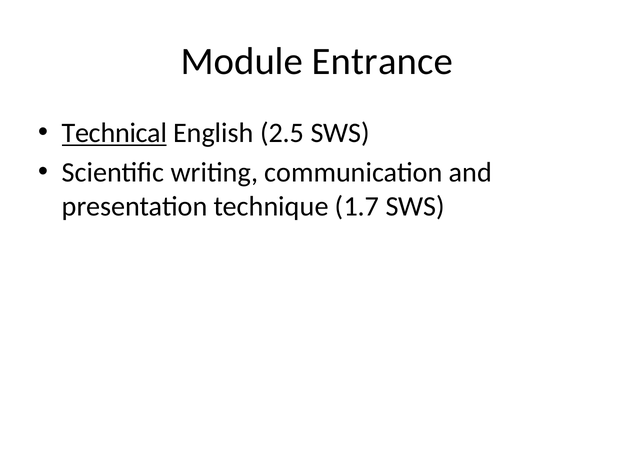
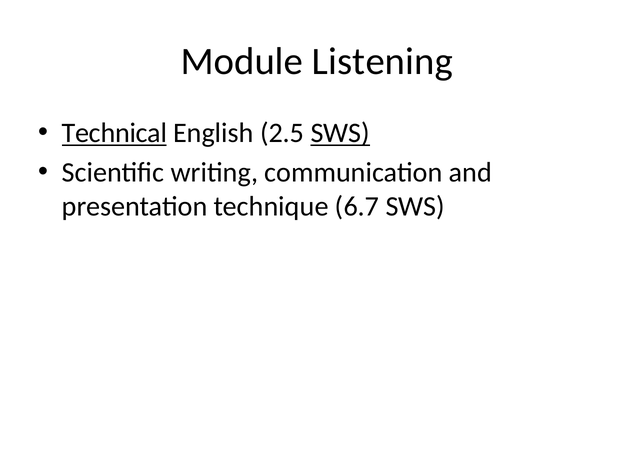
Entrance: Entrance -> Listening (382, 61)
SWS underline: none -> present (340, 133)
1.7: 1.7 -> 6.7 (357, 206)
